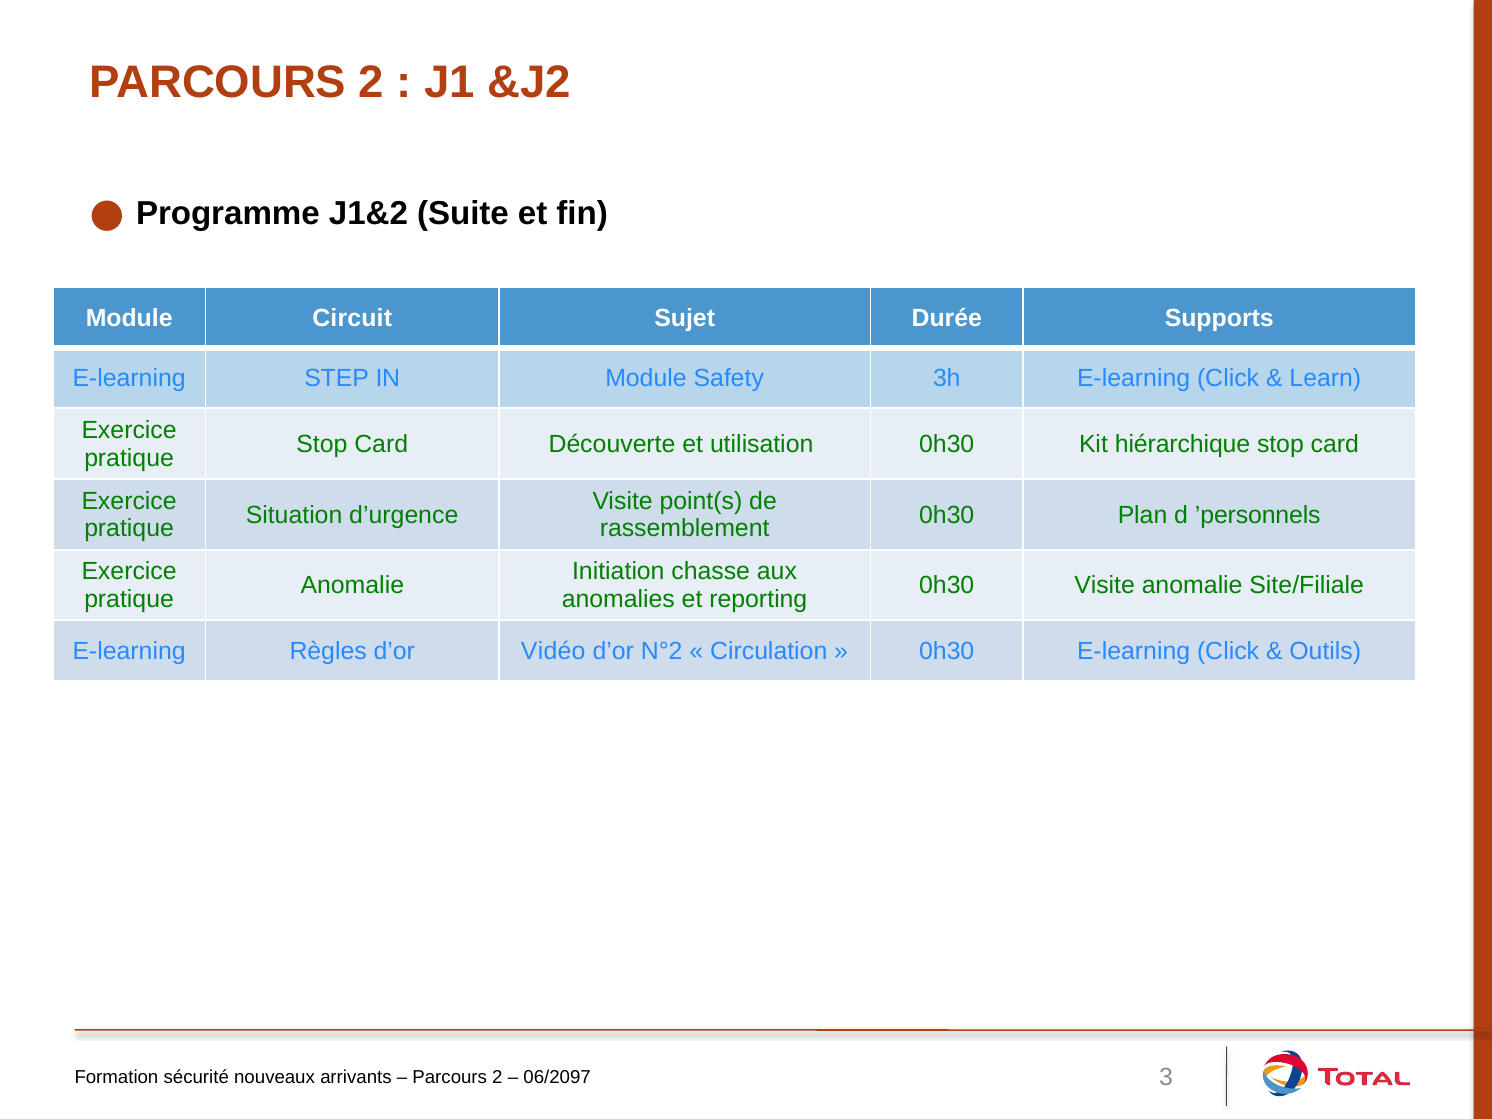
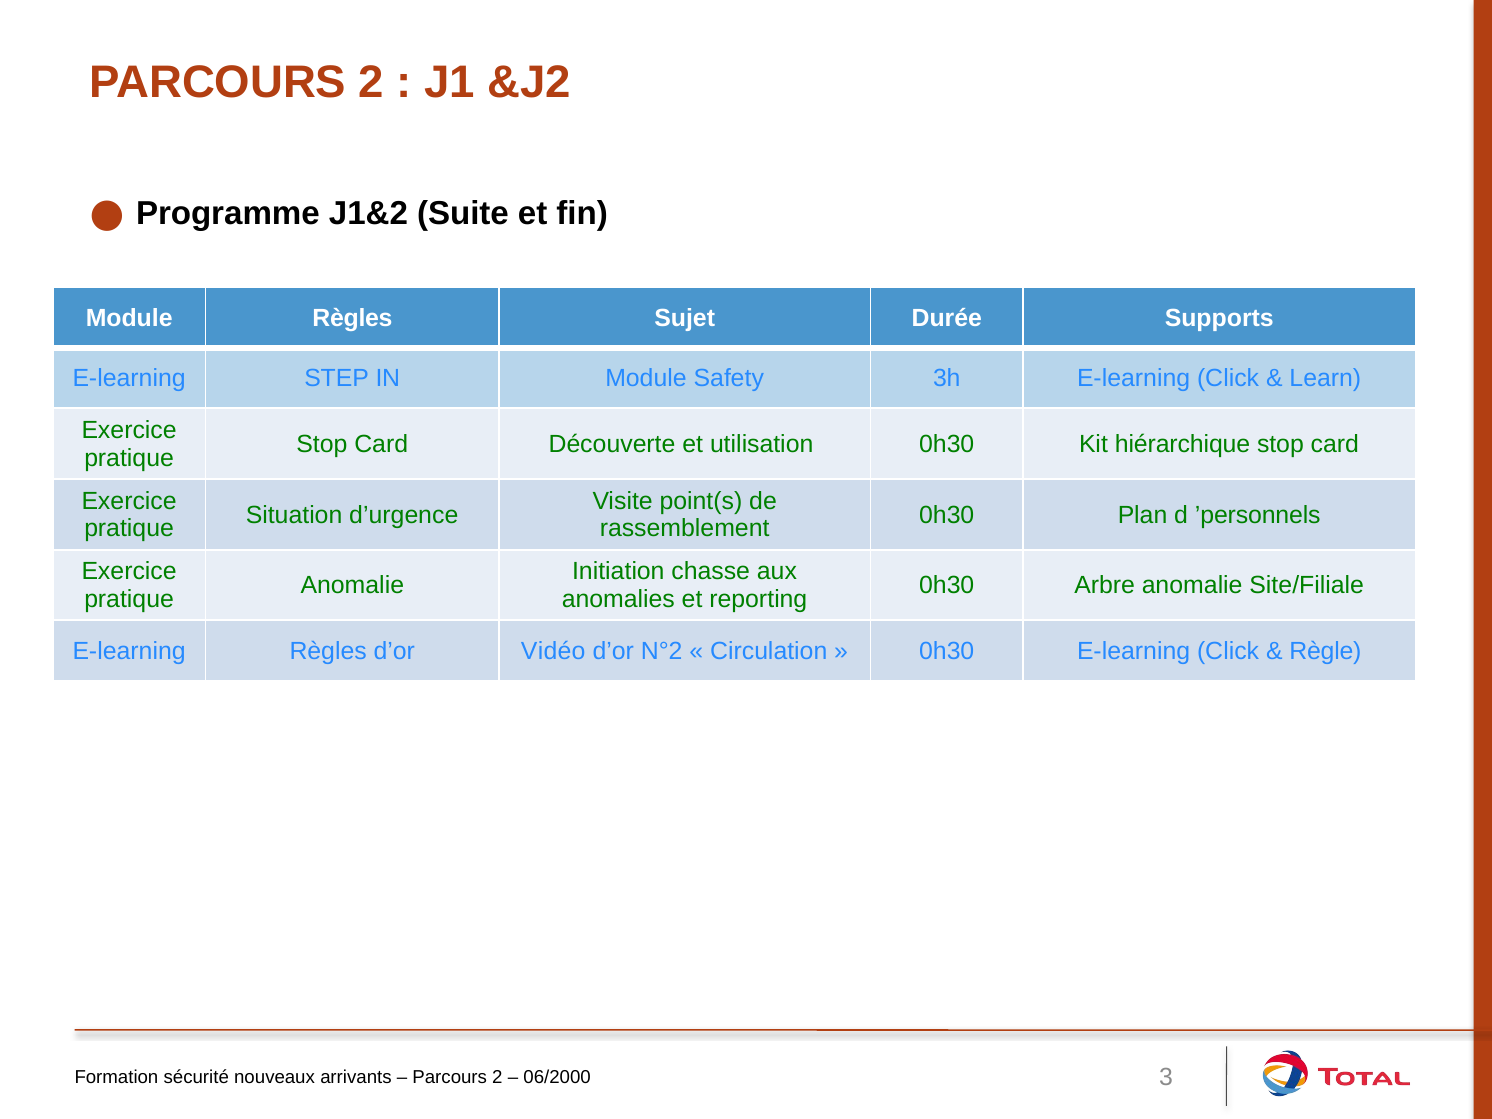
Module Circuit: Circuit -> Règles (352, 318)
0h30 Visite: Visite -> Arbre (1105, 585)
Outils: Outils -> Règle (1325, 651)
06/2097: 06/2097 -> 06/2000 (557, 1077)
